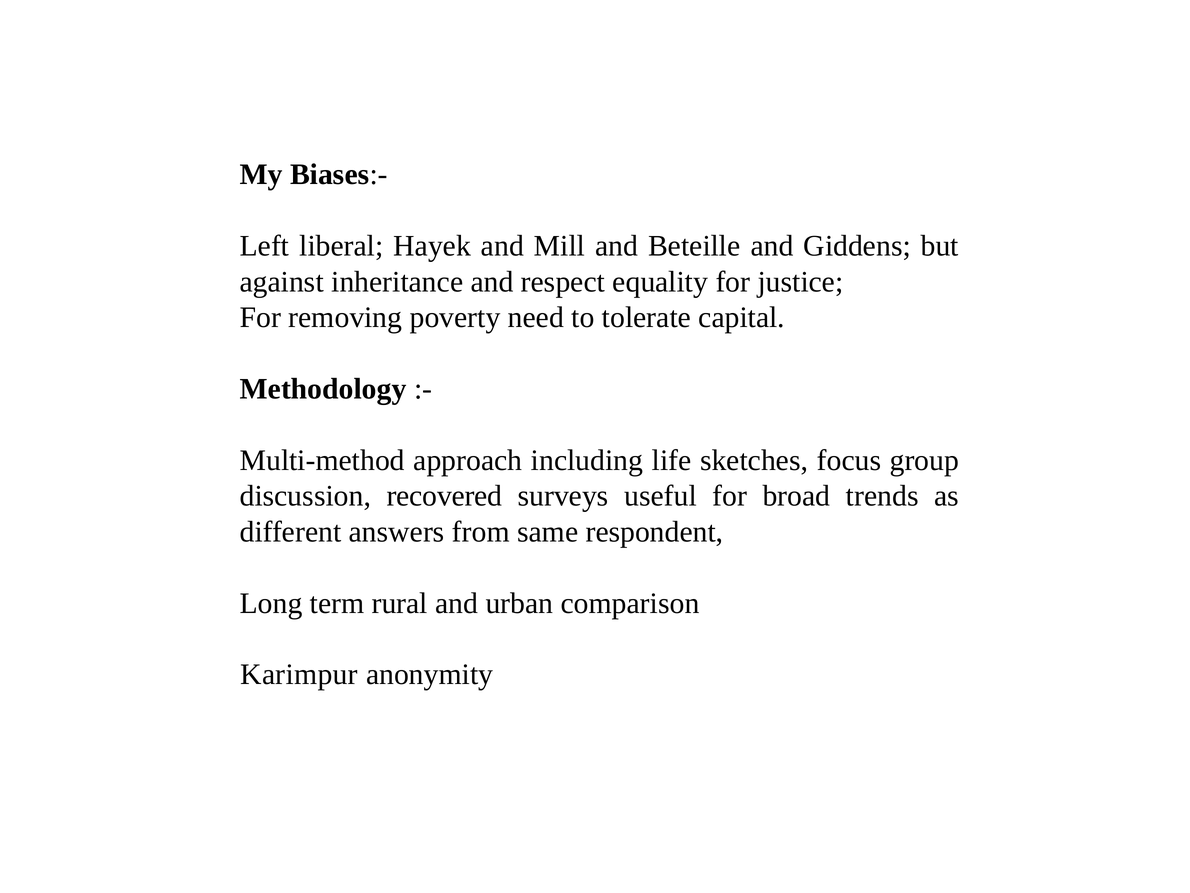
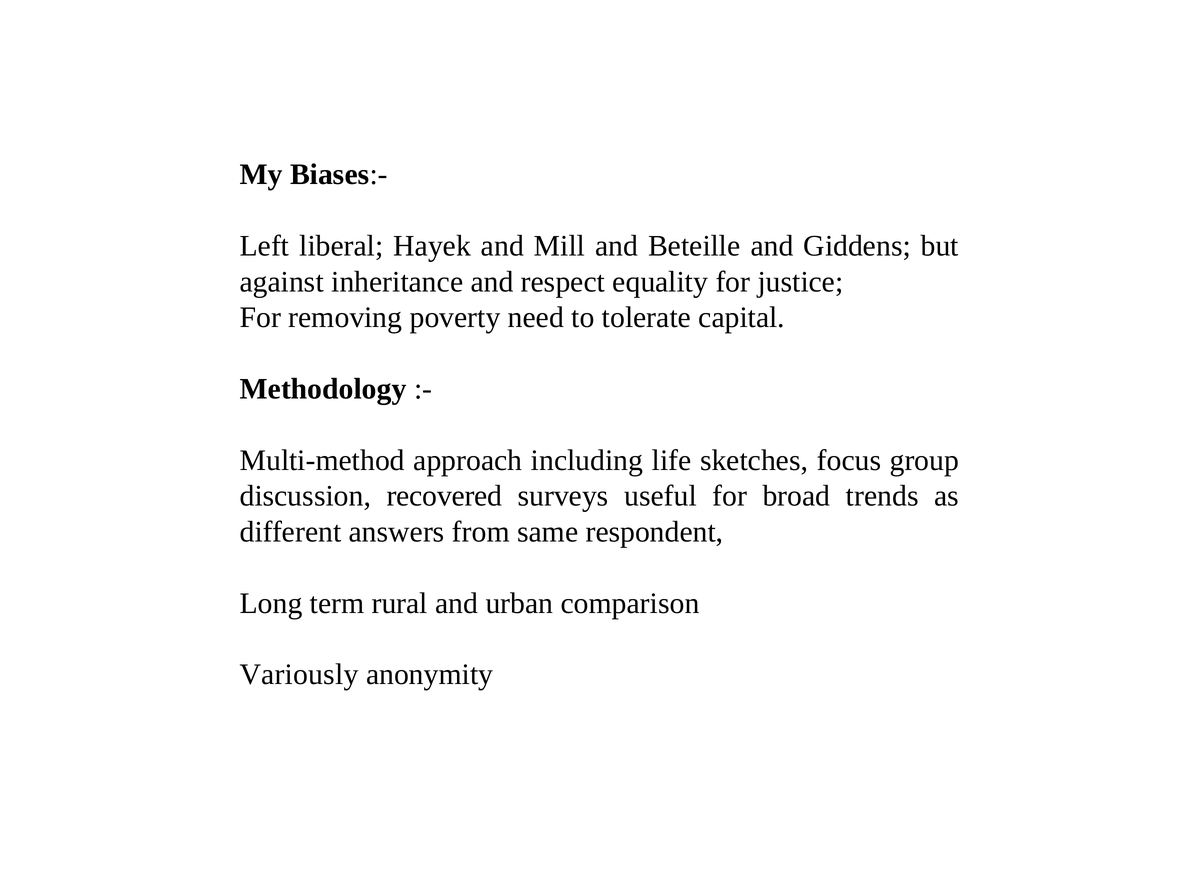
Karimpur: Karimpur -> Variously (299, 674)
